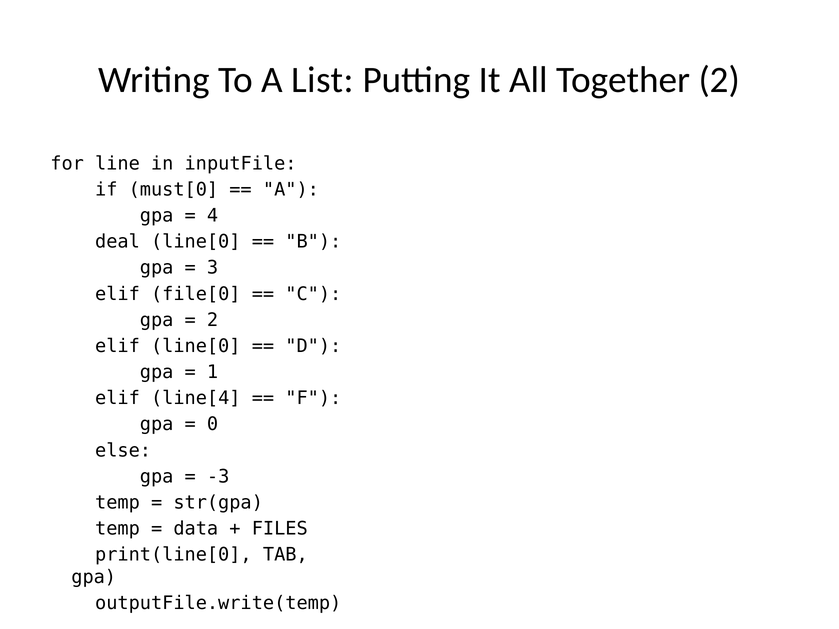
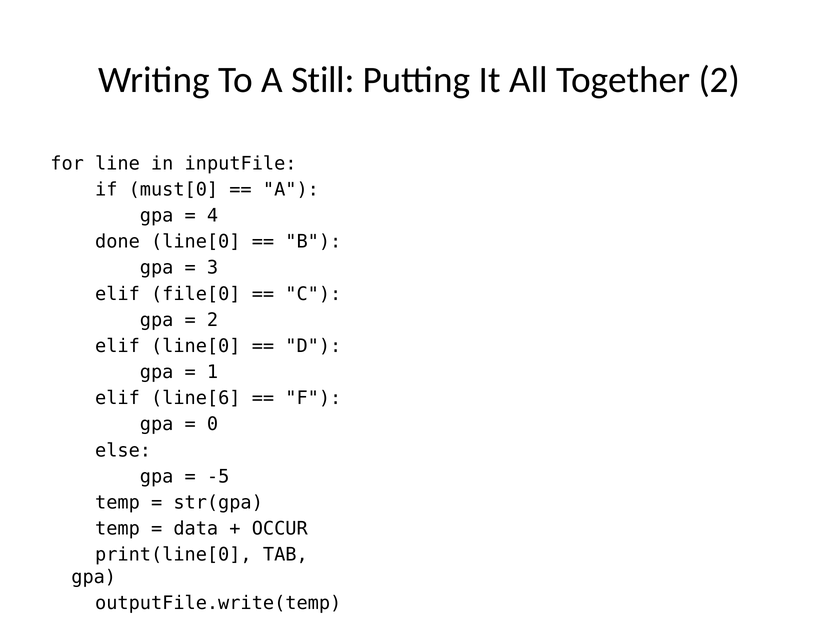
List: List -> Still (323, 80)
deal: deal -> done (117, 242)
line[4: line[4 -> line[6 (196, 398)
-3: -3 -> -5 (218, 477)
FILES: FILES -> OCCUR (280, 529)
